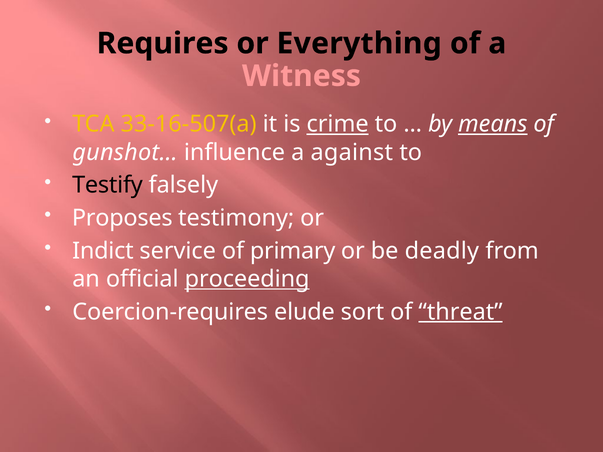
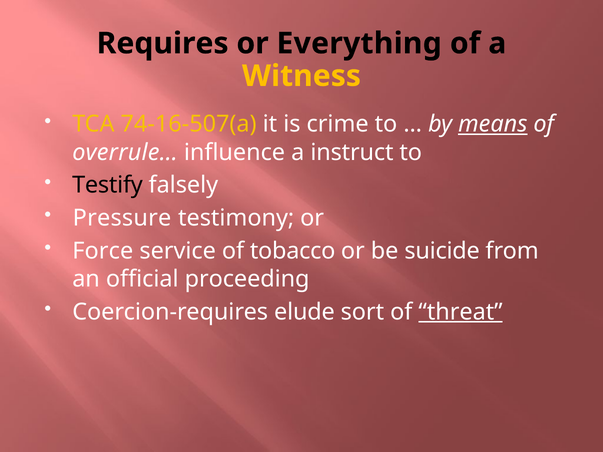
Witness colour: pink -> yellow (301, 76)
33-16-507(a: 33-16-507(a -> 74-16-507(a (189, 124)
crime underline: present -> none (338, 124)
gunshot…: gunshot… -> overrule… (125, 152)
against: against -> instruct (352, 152)
Proposes: Proposes -> Pressure (122, 218)
Indict: Indict -> Force (103, 251)
primary: primary -> tobacco (293, 251)
deadly: deadly -> suicide (442, 251)
proceeding underline: present -> none (247, 279)
